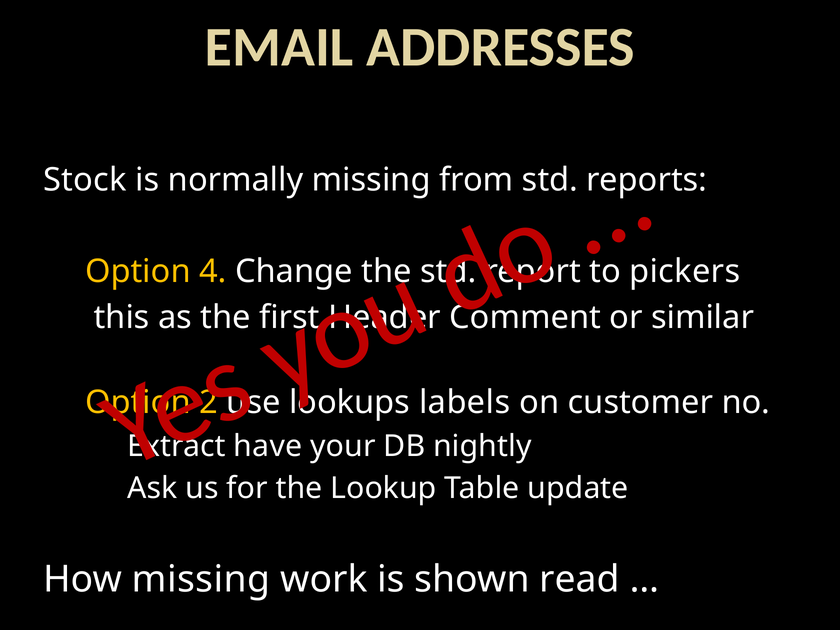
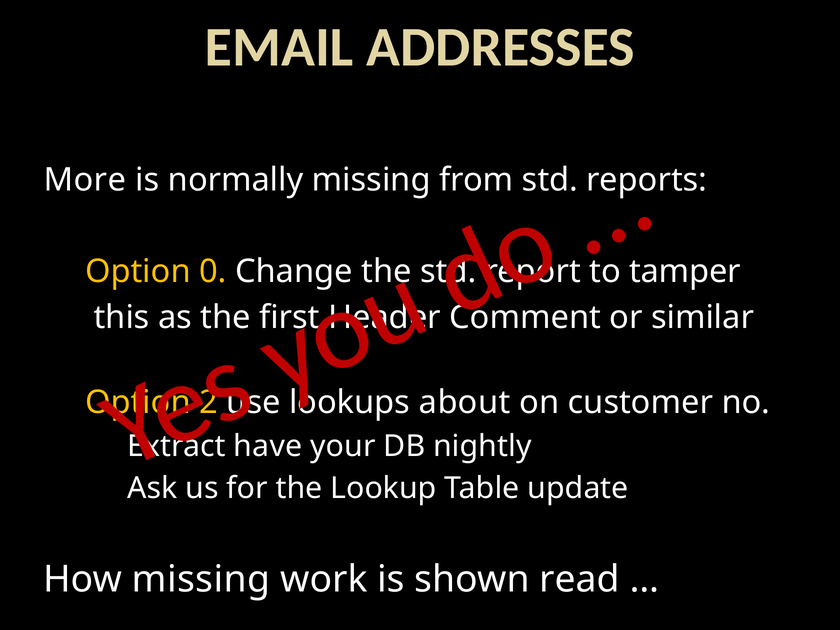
Stock: Stock -> More (85, 180)
4: 4 -> 0 (213, 272)
pickers: pickers -> tamper (685, 272)
labels: labels -> about (465, 402)
